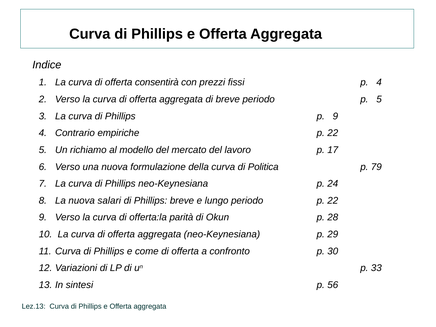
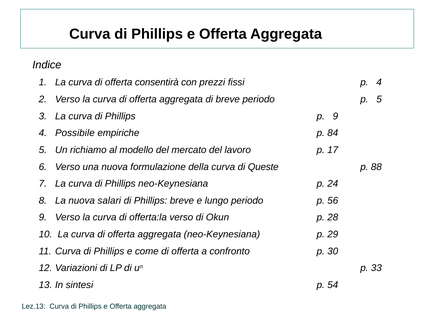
Contrario: Contrario -> Possibile (75, 133)
empiriche p 22: 22 -> 84 (333, 133)
Politica: Politica -> Queste (263, 167)
79: 79 -> 88 (376, 167)
periodo p 22: 22 -> 56 (333, 201)
offerta:la parità: parità -> verso (181, 217)
56: 56 -> 54 (333, 285)
